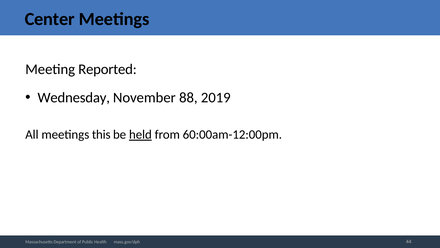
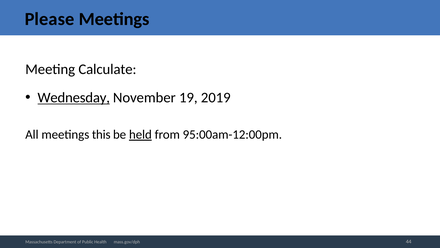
Center: Center -> Please (50, 19)
Reported: Reported -> Calculate (107, 69)
Wednesday underline: none -> present (74, 97)
88: 88 -> 19 (188, 97)
60:00am-12:00pm: 60:00am-12:00pm -> 95:00am-12:00pm (232, 134)
